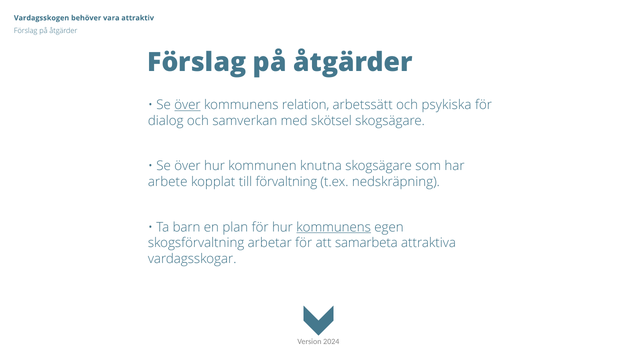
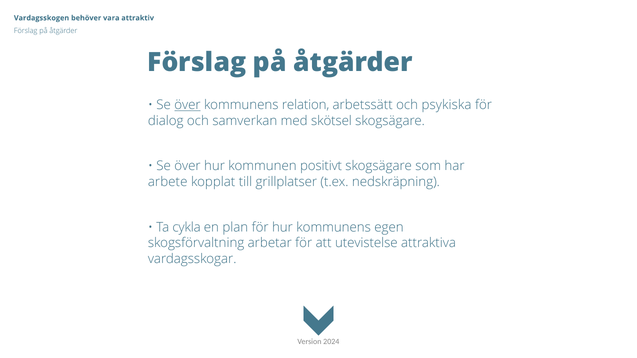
knutna: knutna -> positivt (321, 166)
förvaltning: förvaltning -> grillplatser (286, 182)
barn: barn -> cykla (187, 227)
kommunens underline: present -> none (334, 227)
samarbeta: samarbeta -> utevistelse (366, 243)
